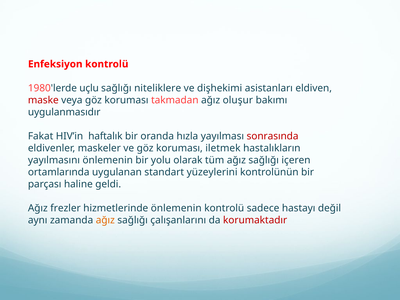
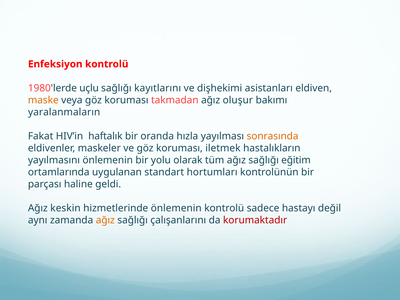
niteliklere: niteliklere -> kayıtlarını (158, 88)
maske colour: red -> orange (43, 100)
uygulanmasıdır: uygulanmasıdır -> yaralanmaların (64, 112)
sonrasında colour: red -> orange (273, 136)
içeren: içeren -> eğitim (296, 160)
yüzeylerini: yüzeylerini -> hortumları (212, 172)
frezler: frezler -> keskin (65, 208)
